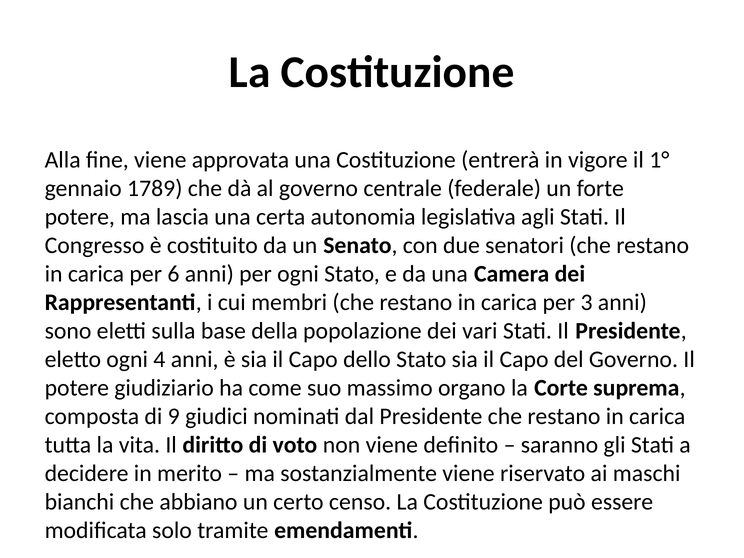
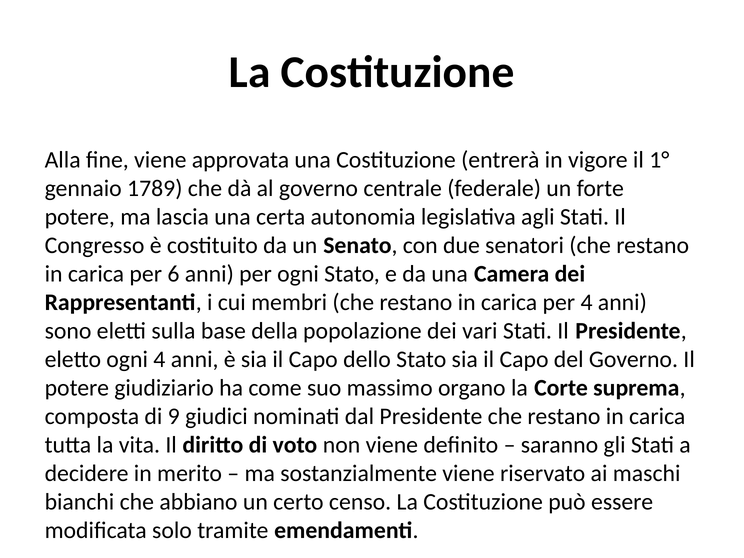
per 3: 3 -> 4 (587, 303)
